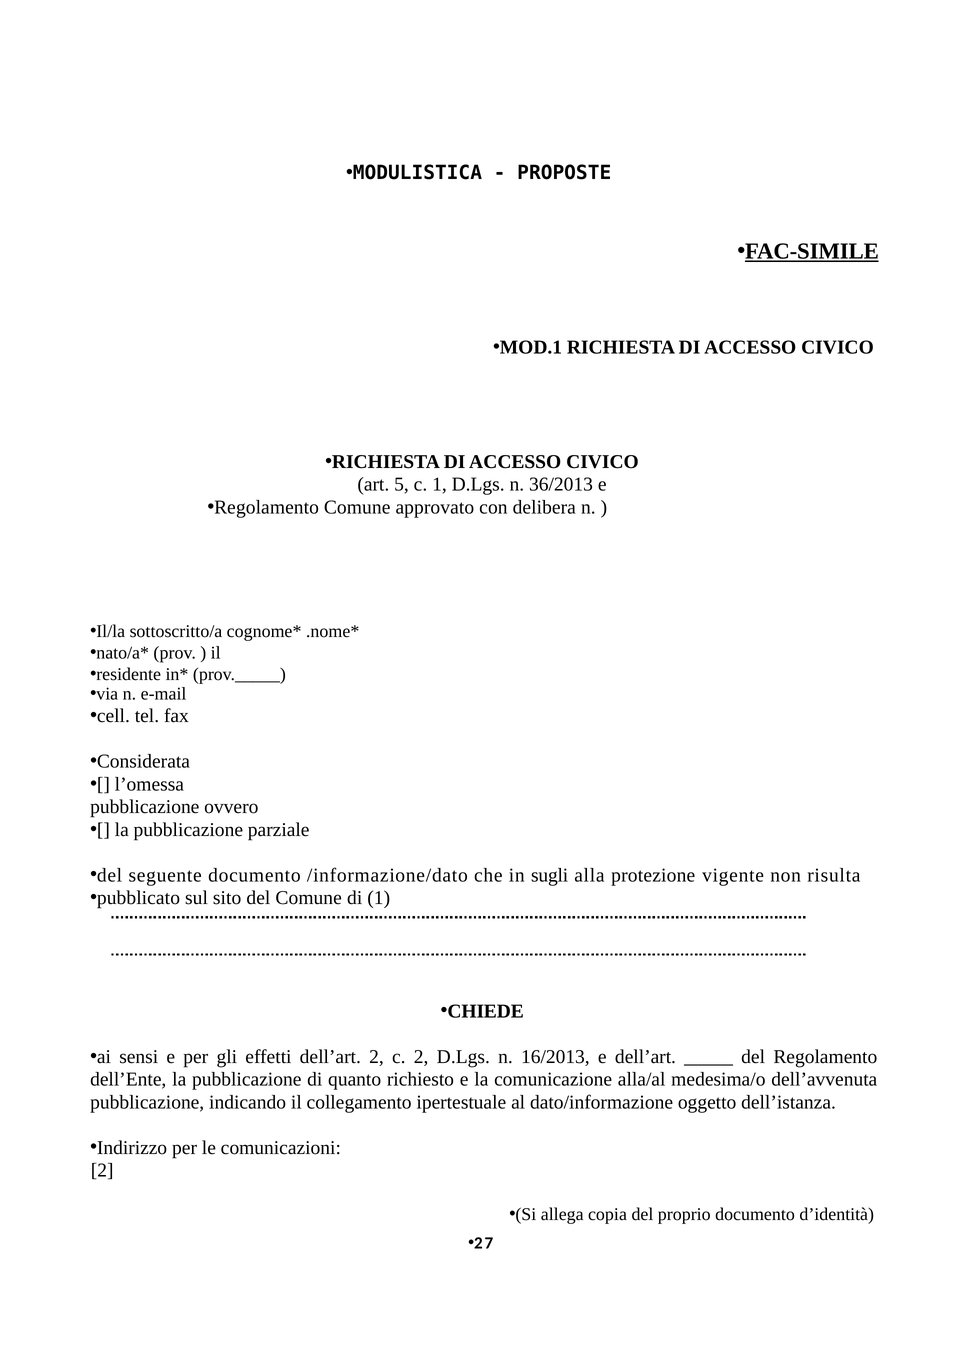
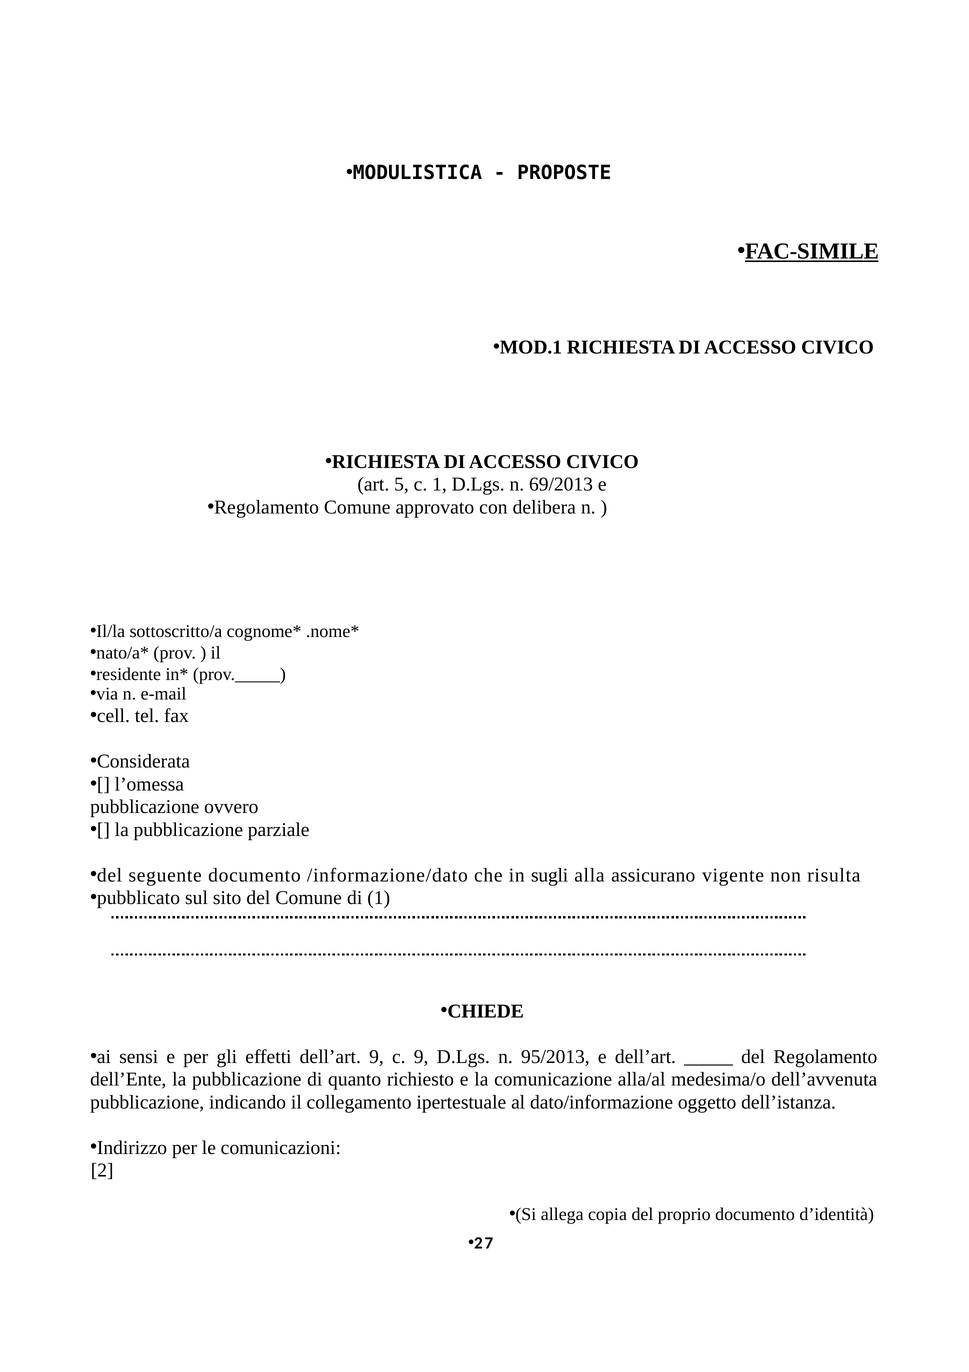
36/2013: 36/2013 -> 69/2013 (561, 484)
protezione: protezione -> assicurano (653, 874)
dell’art 2: 2 -> 9 (377, 1056)
c 2: 2 -> 9 (421, 1056)
16/2013: 16/2013 -> 95/2013 (555, 1056)
